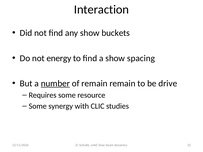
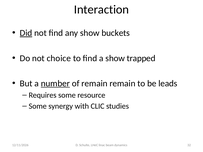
Did underline: none -> present (26, 33)
energy: energy -> choice (59, 58)
spacing: spacing -> trapped (141, 58)
drive: drive -> leads (168, 84)
